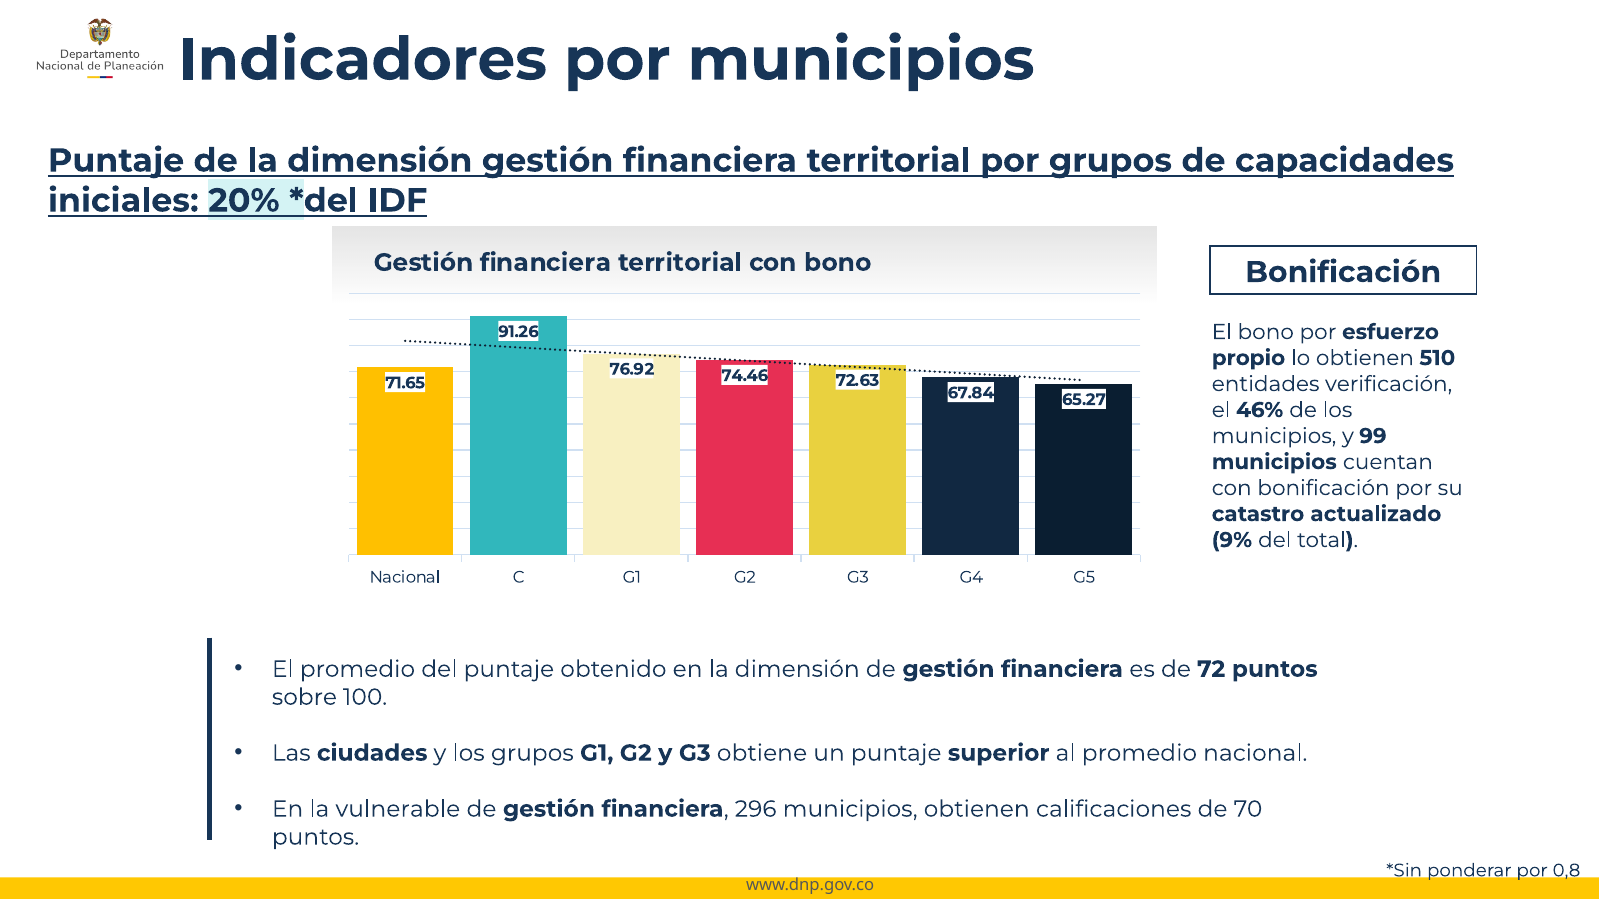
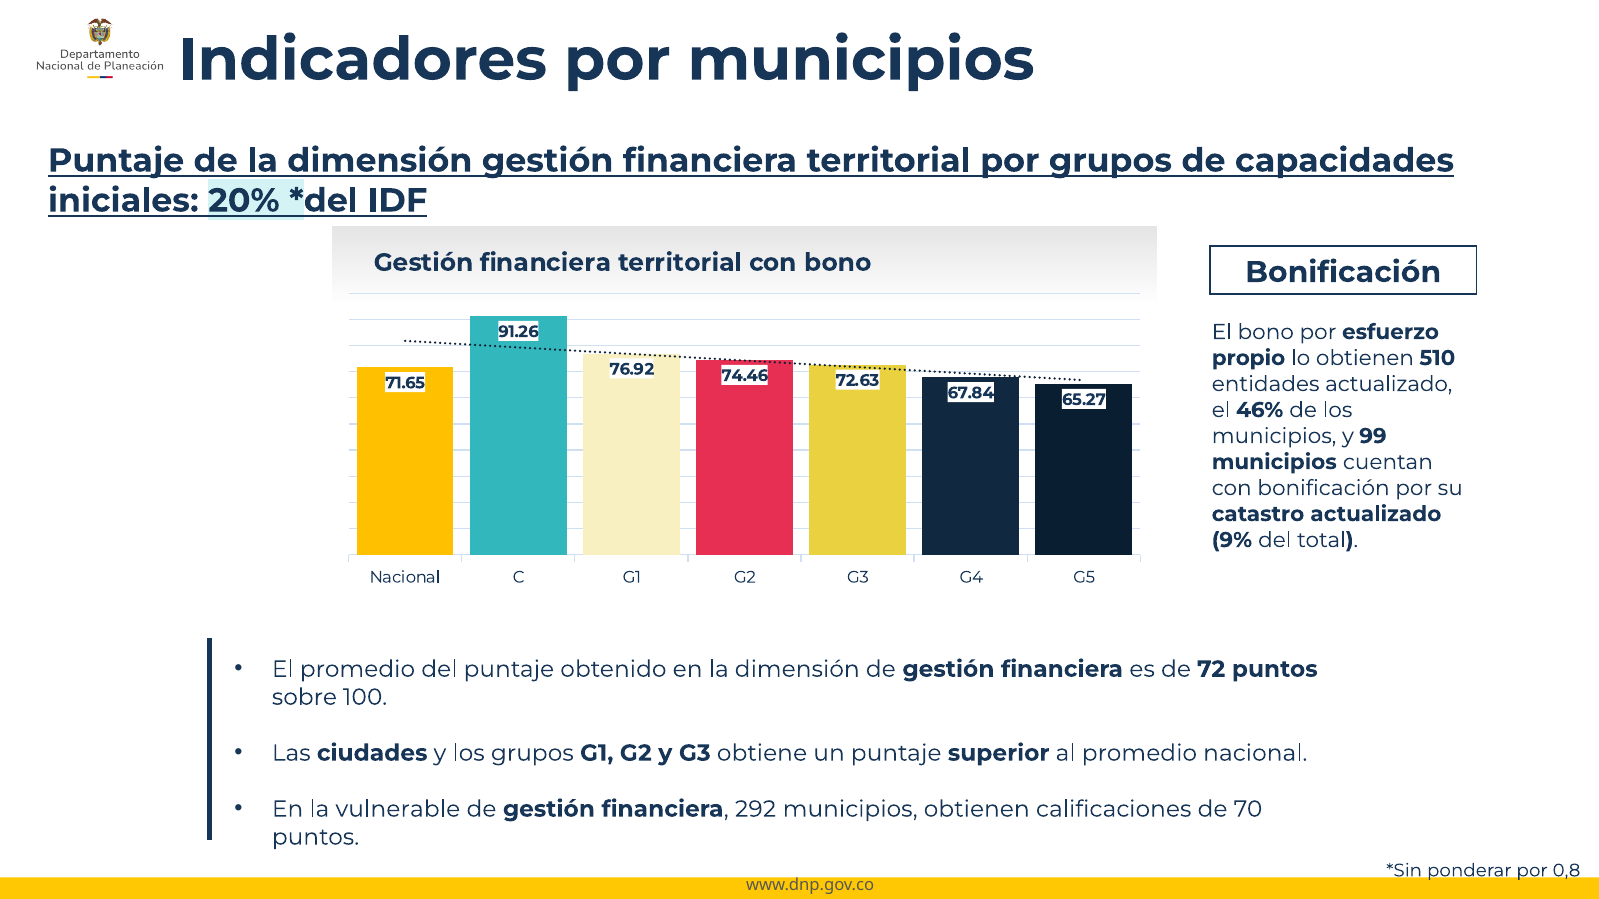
entidades verificación: verificación -> actualizado (1389, 384)
296: 296 -> 292 (756, 809)
